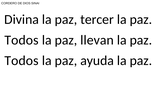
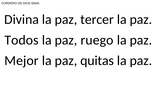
llevan: llevan -> ruego (97, 40)
Todos: Todos -> Mejor (21, 61)
ayuda: ayuda -> quitas (97, 61)
